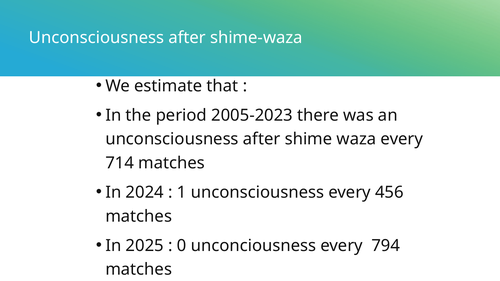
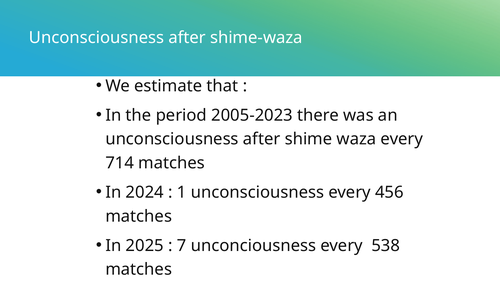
0: 0 -> 7 (182, 246)
794: 794 -> 538 (386, 246)
